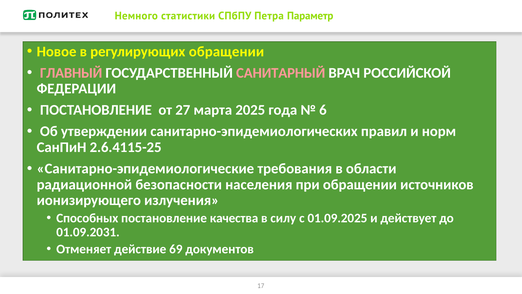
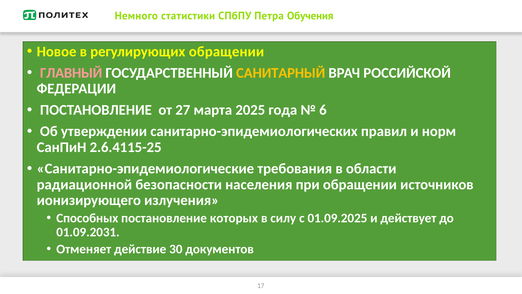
Параметр: Параметр -> Обучения (310, 16)
САНИТАРНЫЙ colour: pink -> yellow (281, 73)
качества: качества -> которых (234, 218)
69: 69 -> 30 (176, 249)
